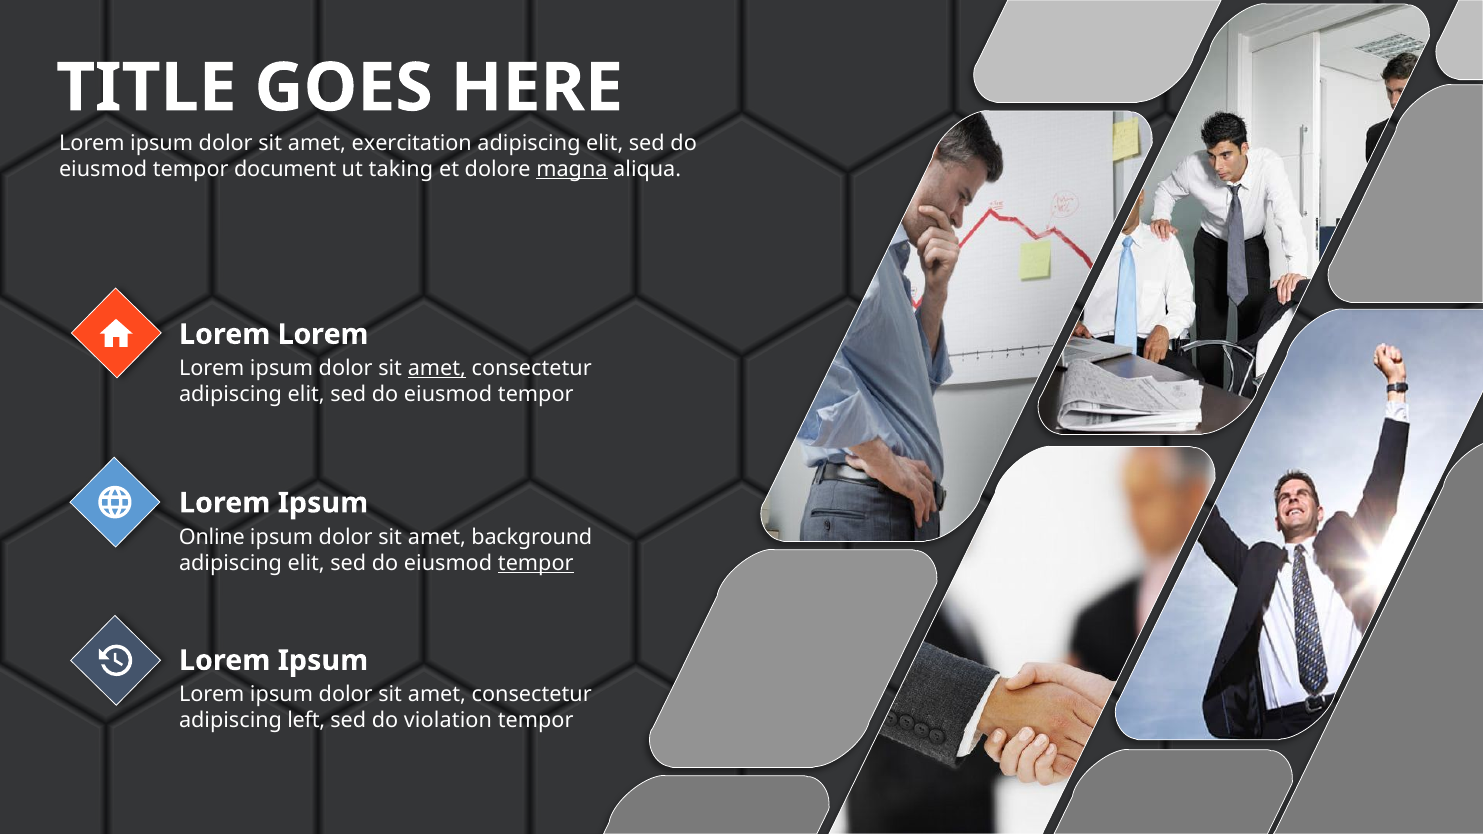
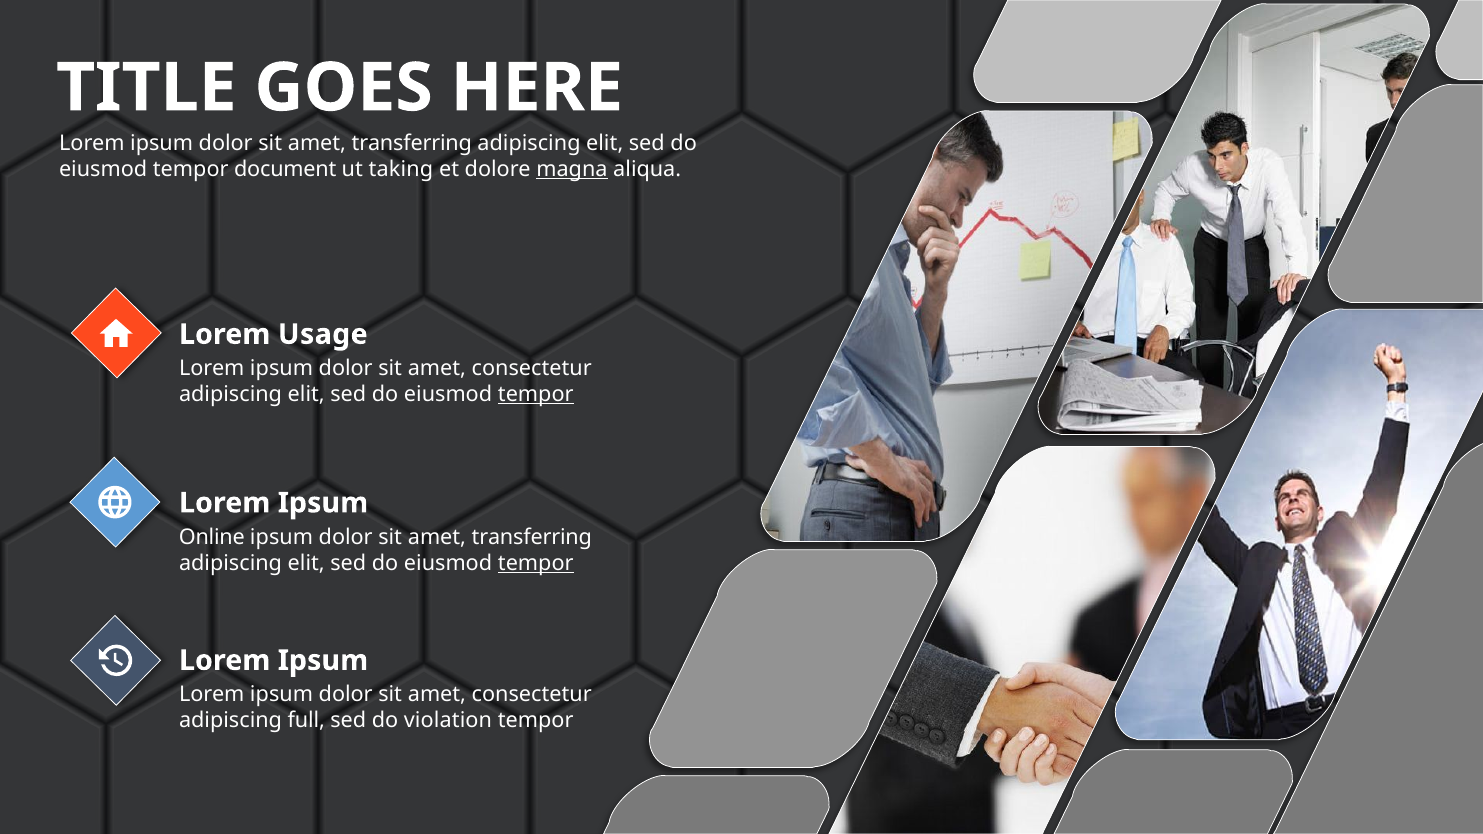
exercitation: exercitation -> transferring (412, 143)
Lorem: Lorem -> Usage (323, 334)
amet underline: present -> none (437, 368)
tempor underline: none -> present (536, 394)
background: background -> transferring (532, 537)
left: left -> full (306, 721)
